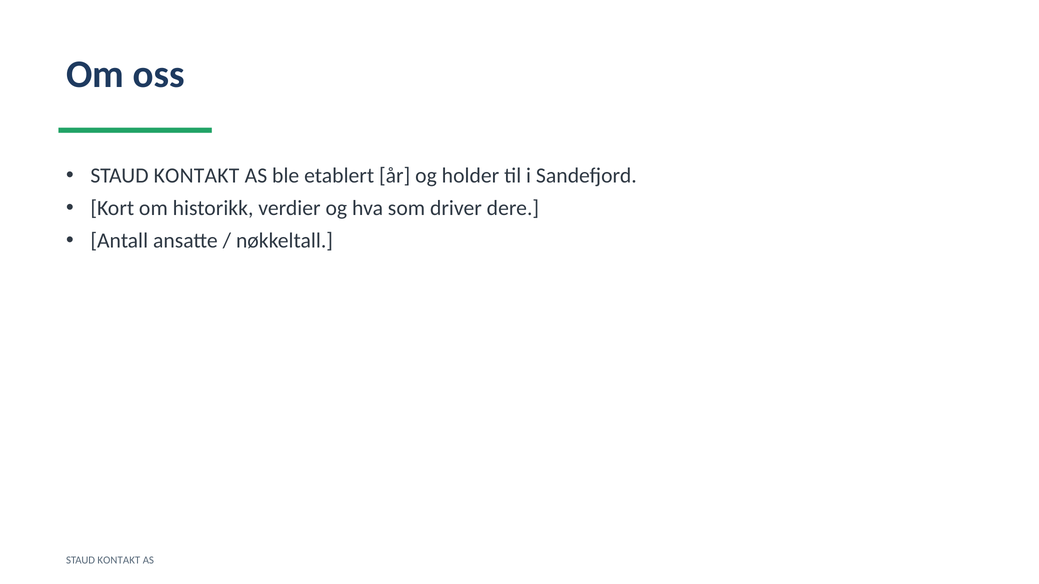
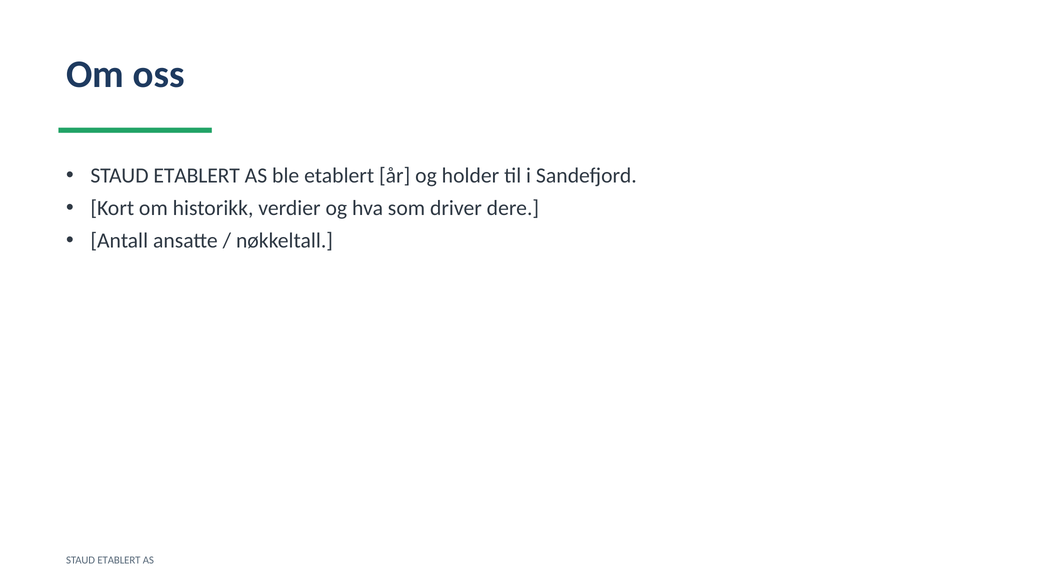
KONTAKT: KONTAKT -> ETABLERT (197, 176)
KONTAKT: KONTAKT -> ETABLERT (119, 561)
